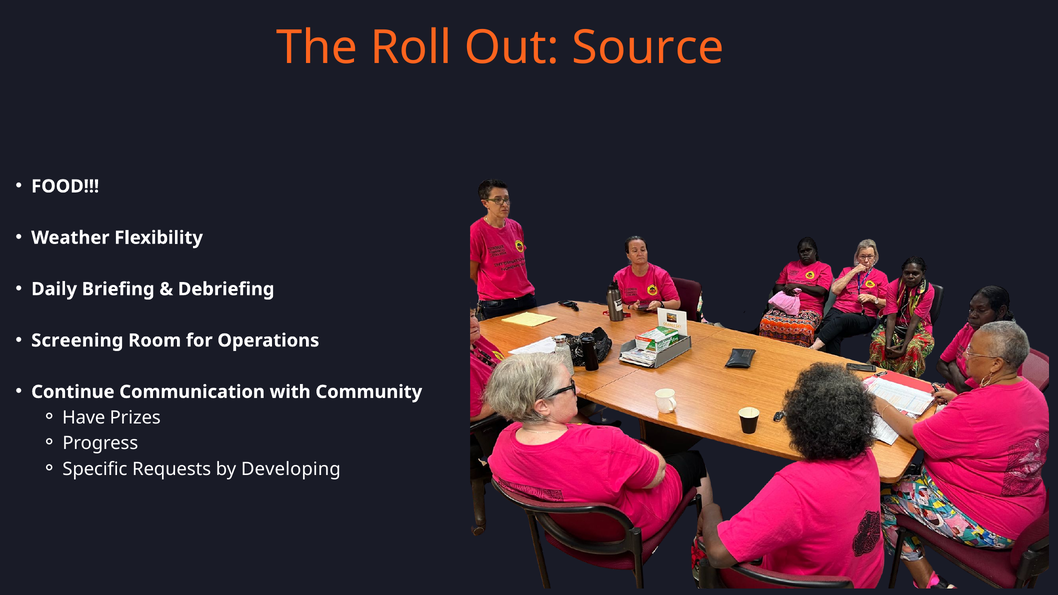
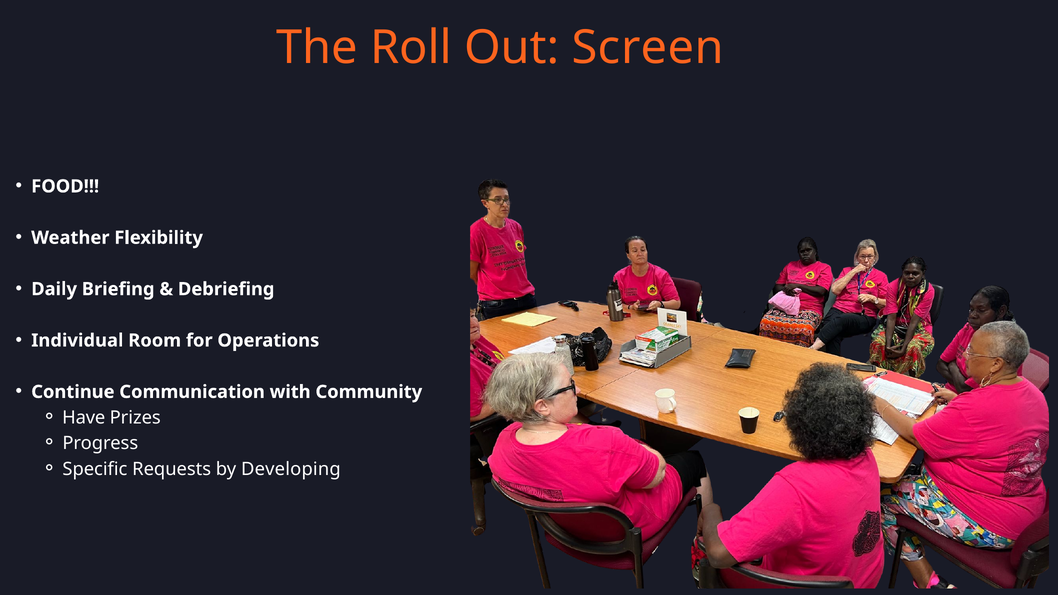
Source: Source -> Screen (648, 48)
Screening: Screening -> Individual (77, 341)
